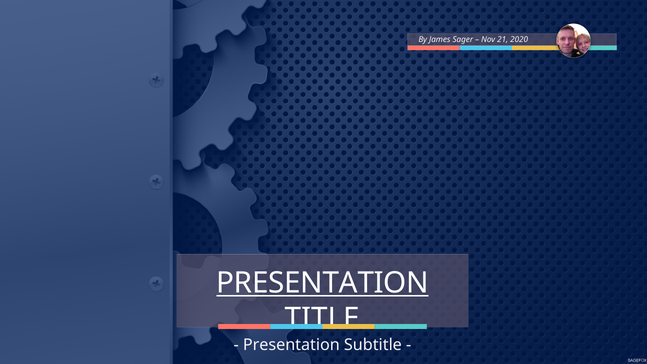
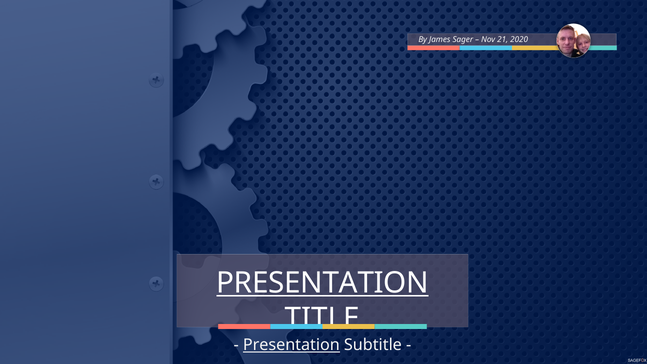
Presentation underline: none -> present (291, 345)
